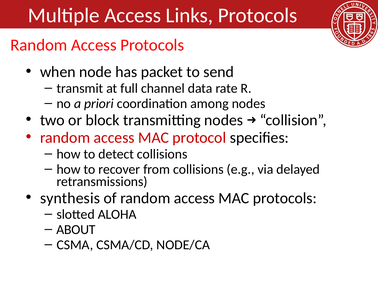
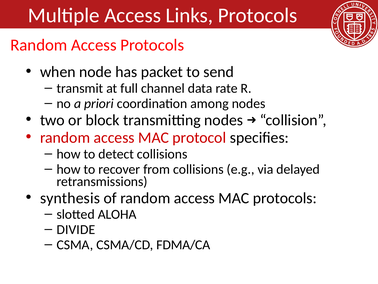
ABOUT: ABOUT -> DIVIDE (76, 229)
NODE/CA: NODE/CA -> FDMA/CA (183, 244)
